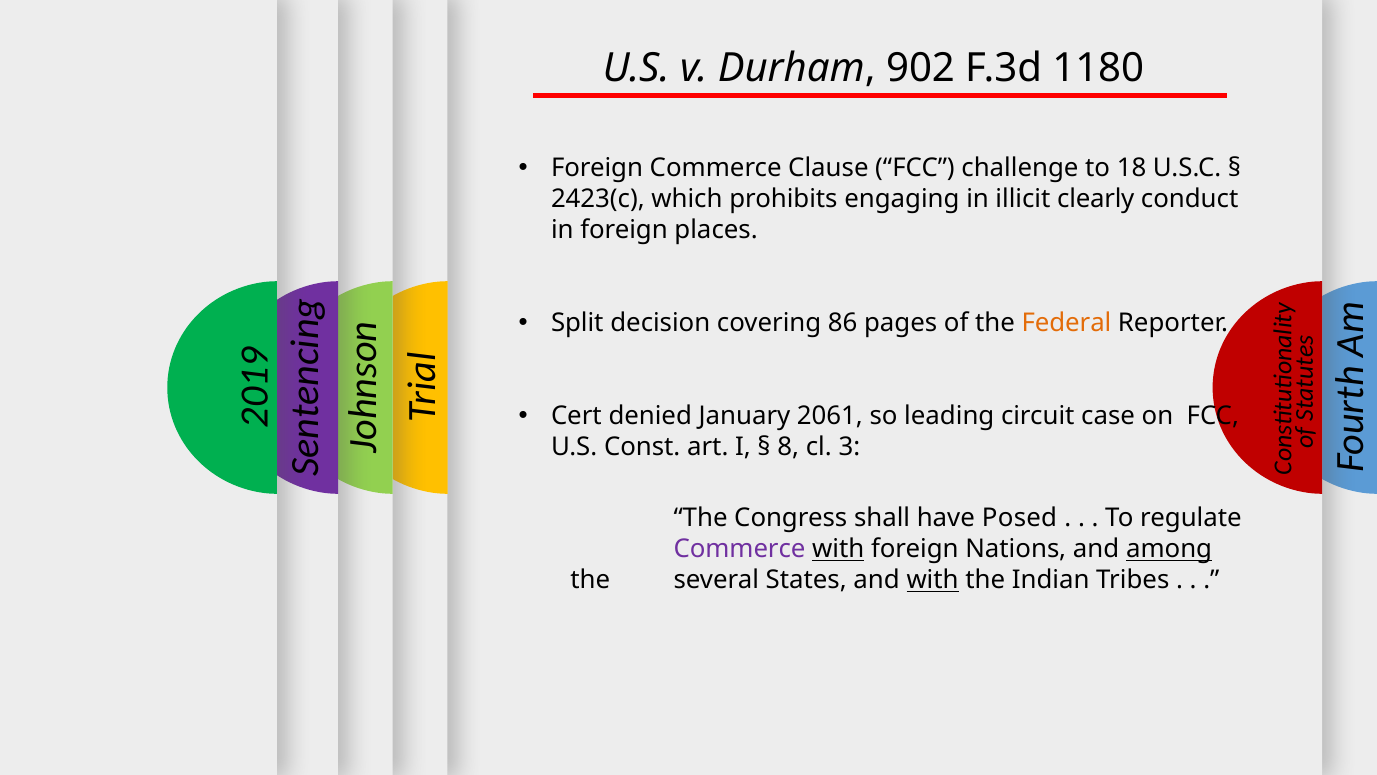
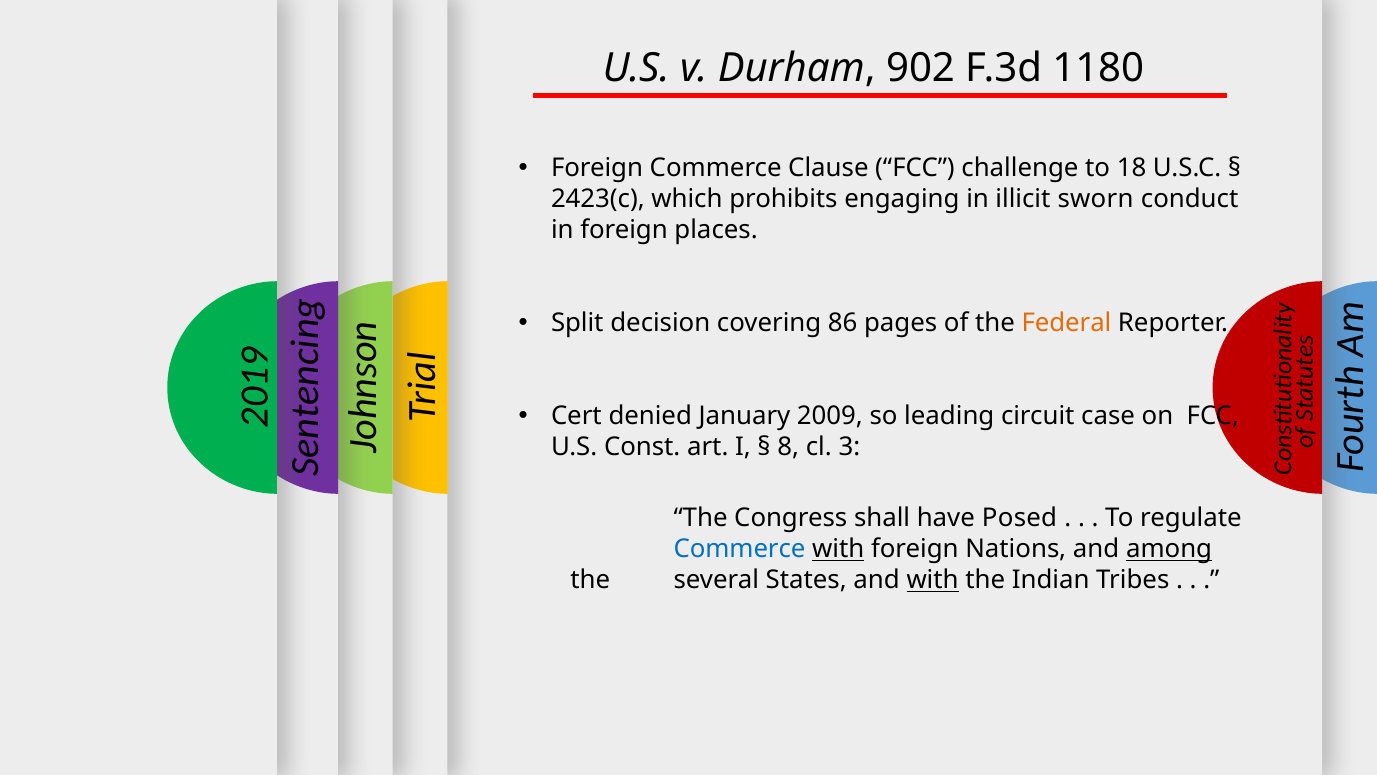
clearly: clearly -> sworn (1096, 199)
2061: 2061 -> 2009 (830, 416)
Commerce colour: purple -> blue (740, 549)
